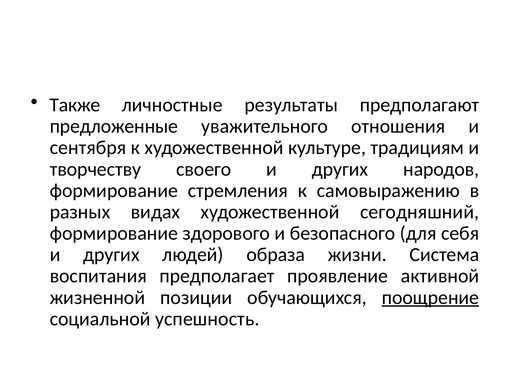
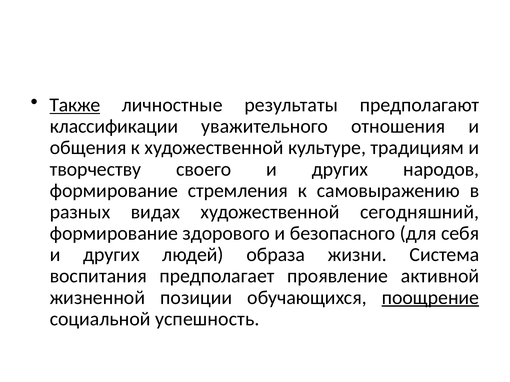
Также underline: none -> present (75, 105)
предложенные: предложенные -> классификации (114, 127)
сентября: сентября -> общения (88, 148)
